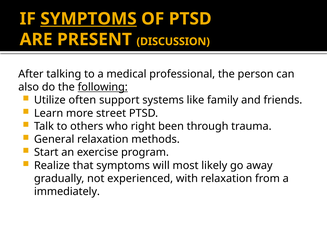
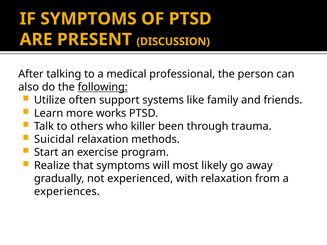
SYMPTOMS underline: present -> none (88, 19)
street: street -> works (111, 113)
right: right -> killer (143, 126)
General: General -> Suicidal (54, 139)
immediately: immediately -> experiences (67, 192)
